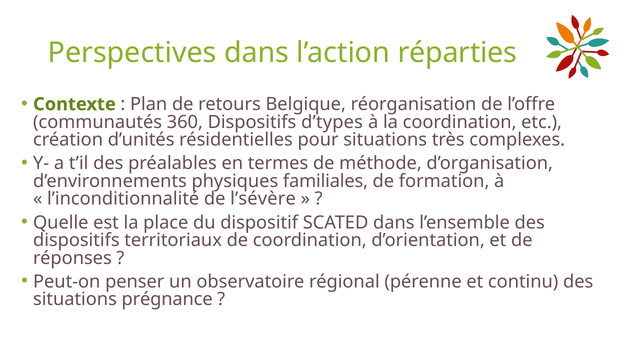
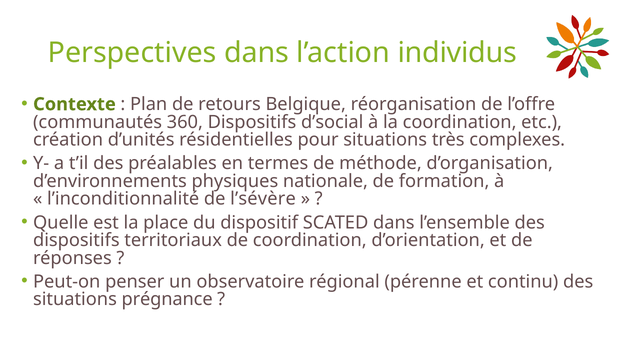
réparties: réparties -> individus (457, 53)
d’types: d’types -> d’social (332, 122)
familiales: familiales -> nationale (325, 181)
